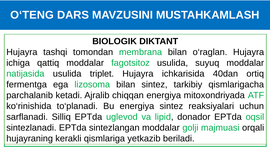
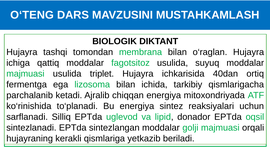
natijasida: natijasida -> majmuasi (25, 74)
bilan sintez: sintez -> ichida (154, 84)
